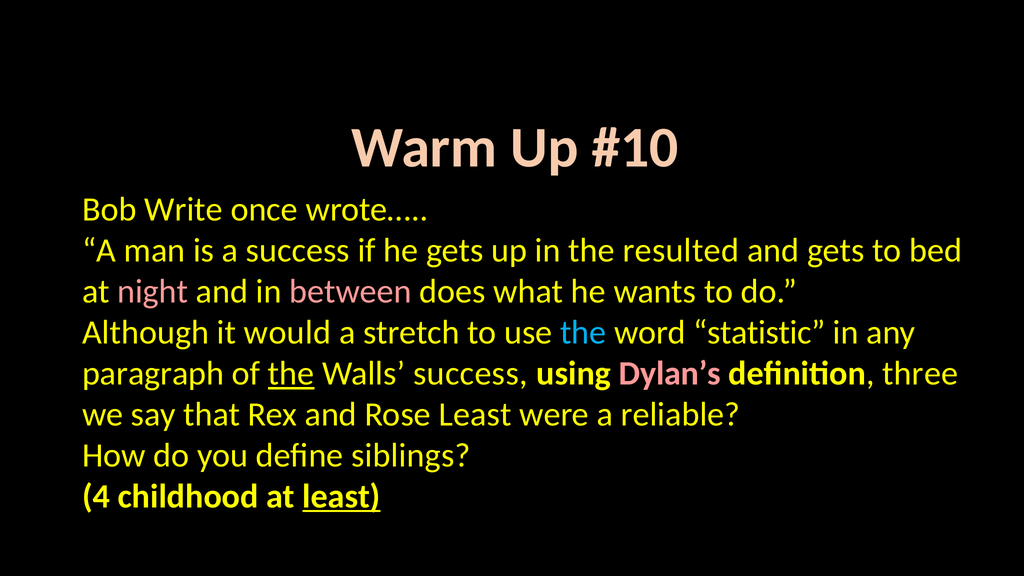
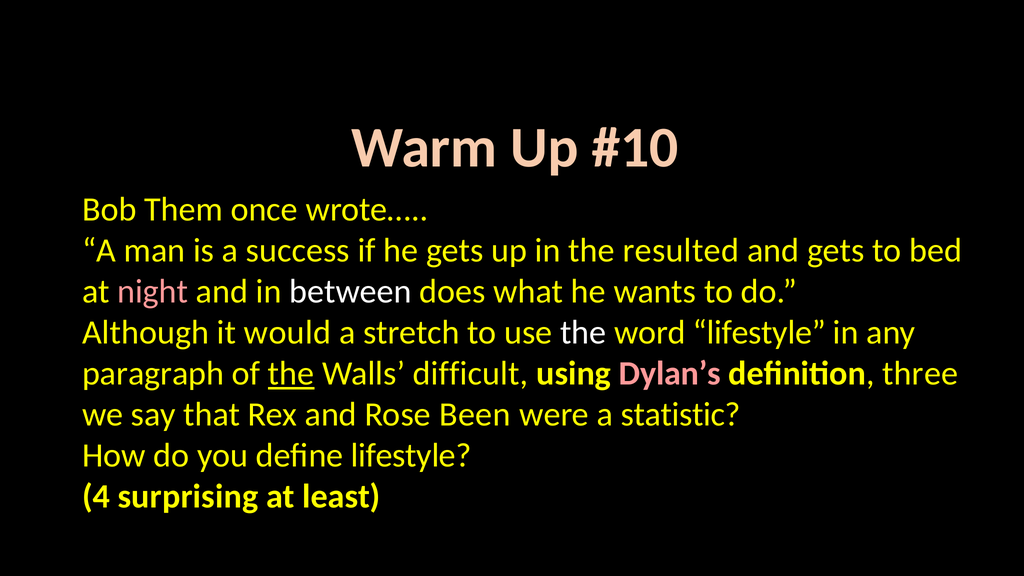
Write: Write -> Them (184, 210)
between colour: pink -> white (350, 292)
the colour: light blue -> white (583, 333)
word statistic: statistic -> lifestyle (759, 333)
Walls success: success -> difficult (471, 374)
Rose Least: Least -> Been (475, 415)
reliable: reliable -> statistic (681, 415)
define siblings: siblings -> lifestyle (411, 455)
childhood: childhood -> surprising (188, 496)
least underline: present -> none (341, 496)
